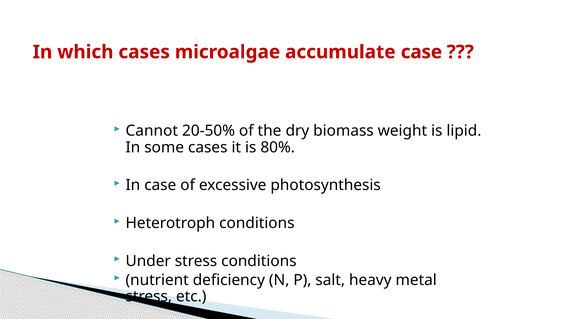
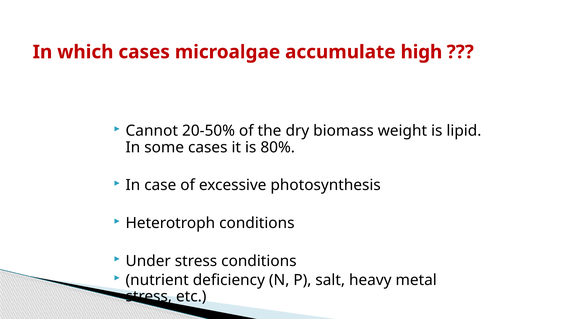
accumulate case: case -> high (421, 52)
